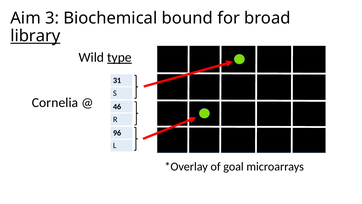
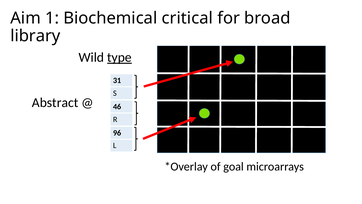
3: 3 -> 1 (52, 18)
bound: bound -> critical (187, 18)
library underline: present -> none (35, 36)
Cornelia: Cornelia -> Abstract (55, 102)
